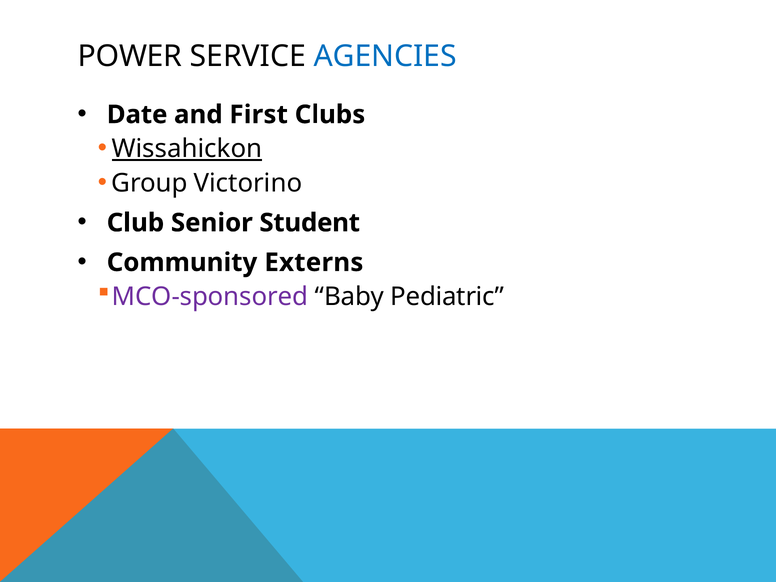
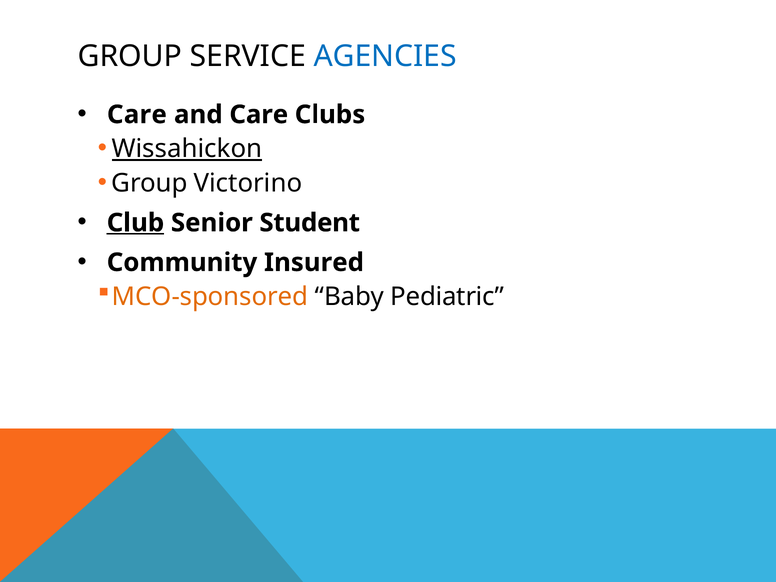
POWER: POWER -> GROUP (130, 56)
Date: Date -> Care (137, 115)
and First: First -> Care (259, 115)
Club underline: none -> present (135, 223)
Externs: Externs -> Insured (314, 262)
MCO-sponsored colour: purple -> orange (210, 297)
